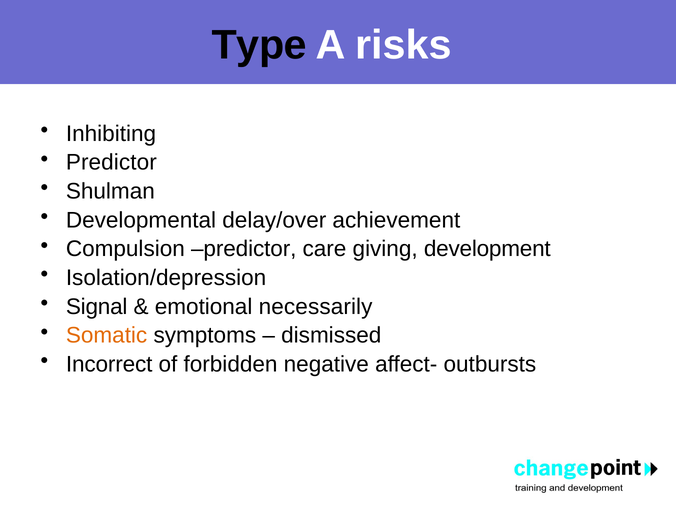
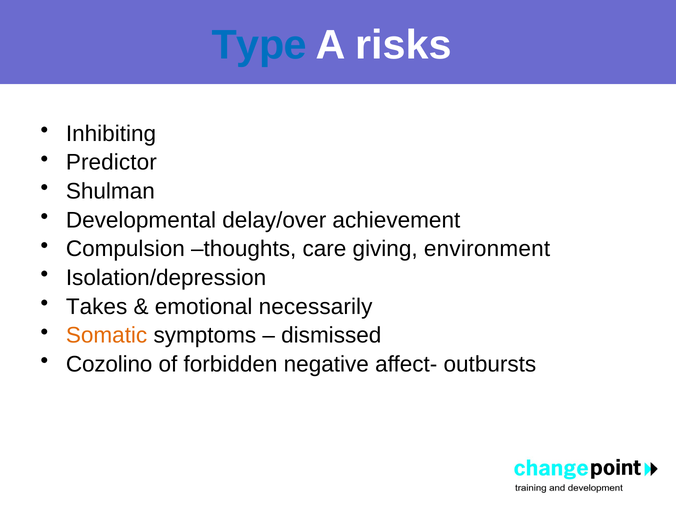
Type colour: black -> blue (259, 45)
Compulsion predictor: predictor -> thoughts (244, 249)
development: development -> environment (487, 249)
Signal: Signal -> Takes (97, 307)
Incorrect: Incorrect -> Cozolino (109, 364)
